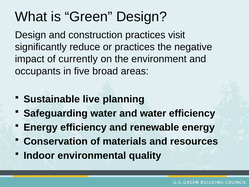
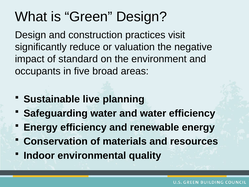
or practices: practices -> valuation (135, 47)
currently: currently -> standard (78, 59)
